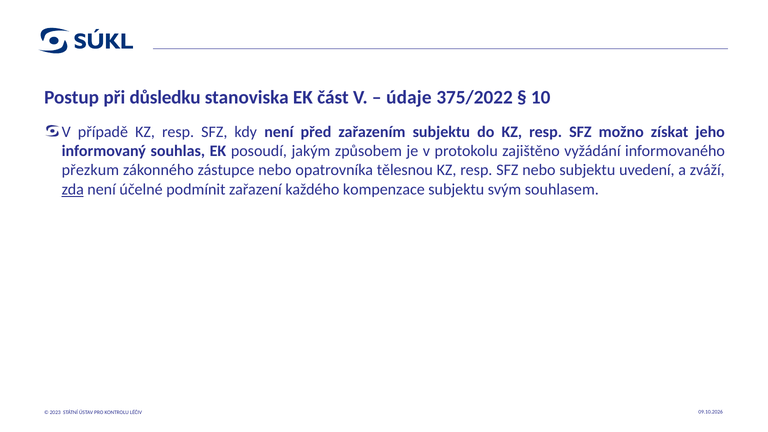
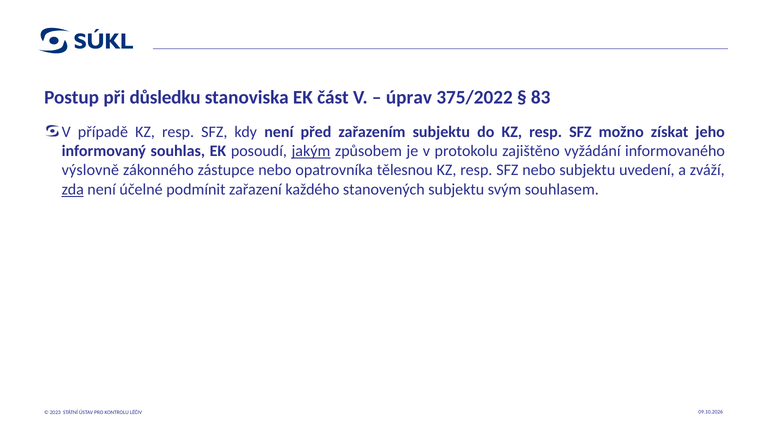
údaje: údaje -> úprav (409, 98)
10: 10 -> 83 (541, 98)
jakým underline: none -> present (311, 151)
přezkum: přezkum -> výslovně (90, 170)
kompenzace: kompenzace -> stanovených (384, 189)
